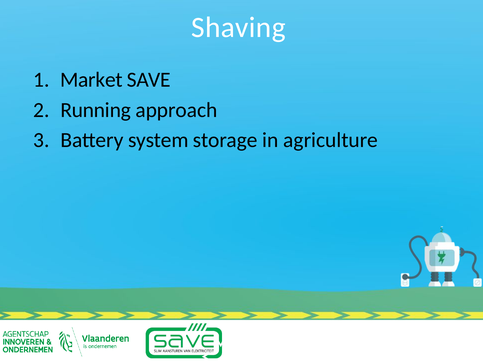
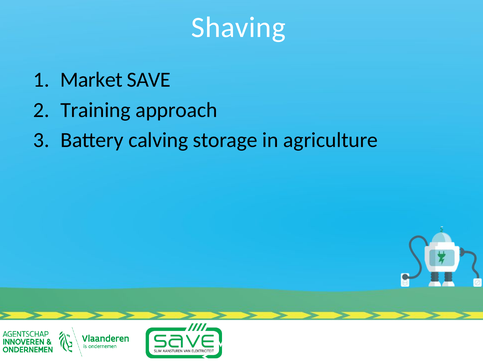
Running: Running -> Training (96, 110)
system: system -> calving (158, 140)
